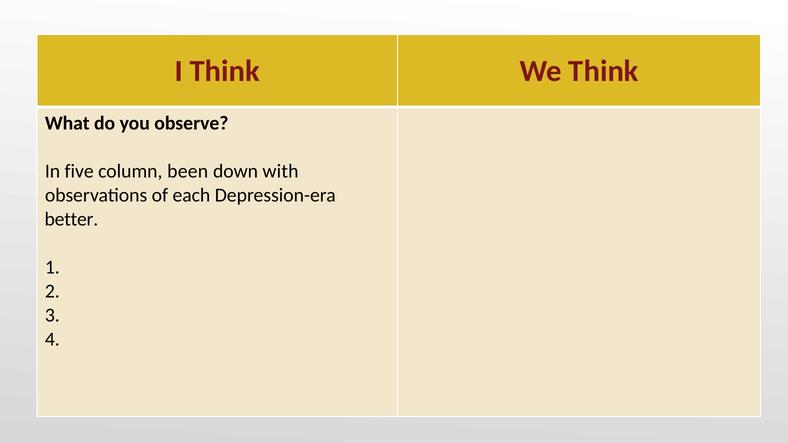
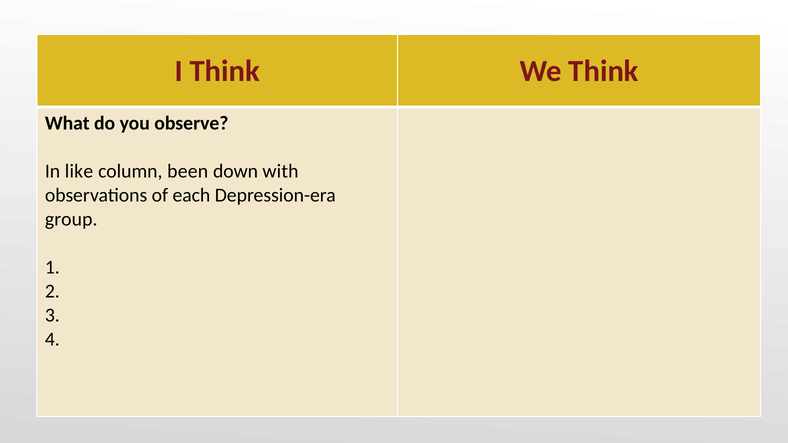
five: five -> like (79, 171)
better: better -> group (71, 219)
